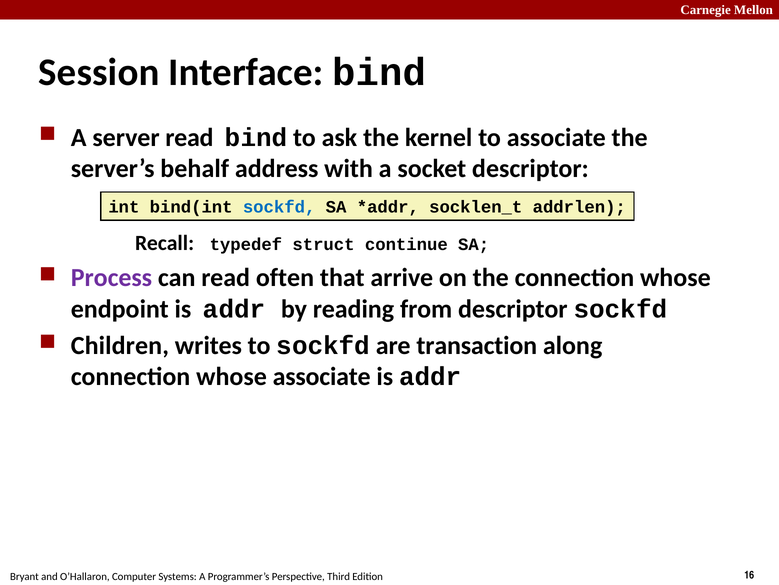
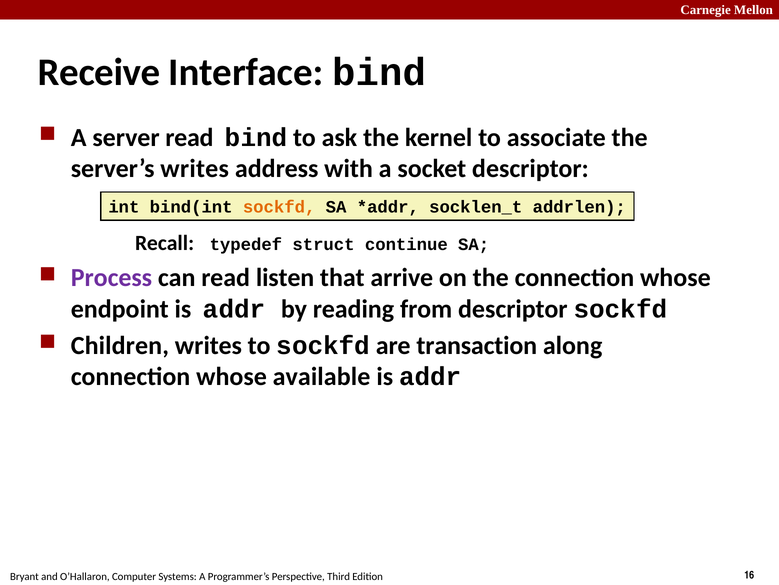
Session: Session -> Receive (99, 72)
server’s behalf: behalf -> writes (195, 169)
sockfd colour: blue -> orange (279, 207)
often: often -> listen (285, 278)
whose associate: associate -> available (322, 376)
